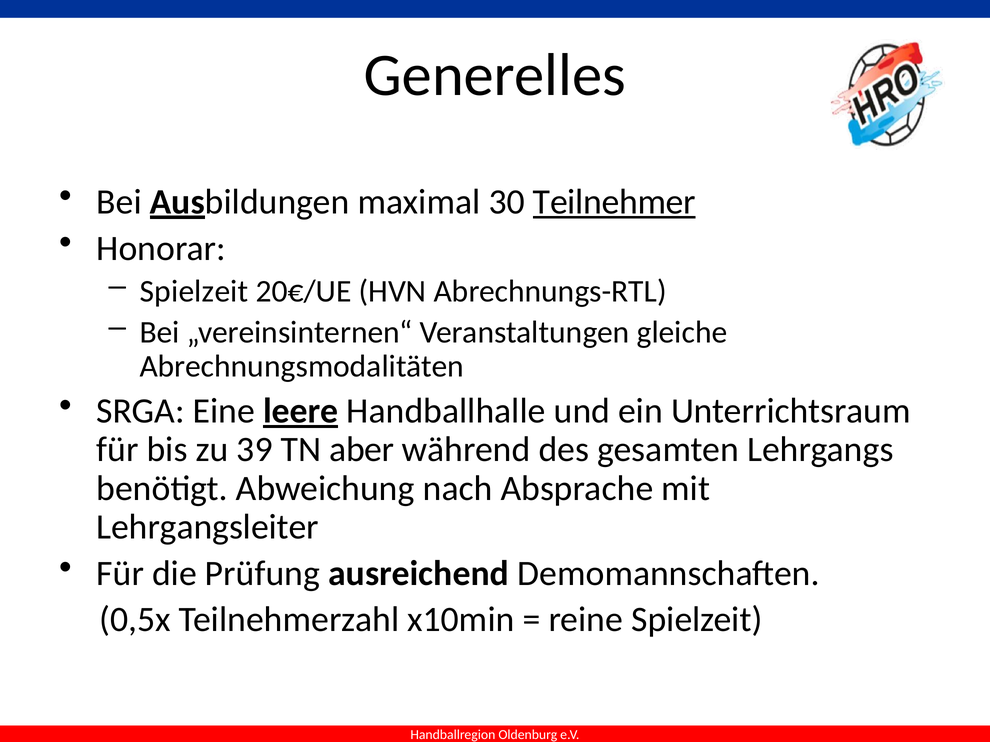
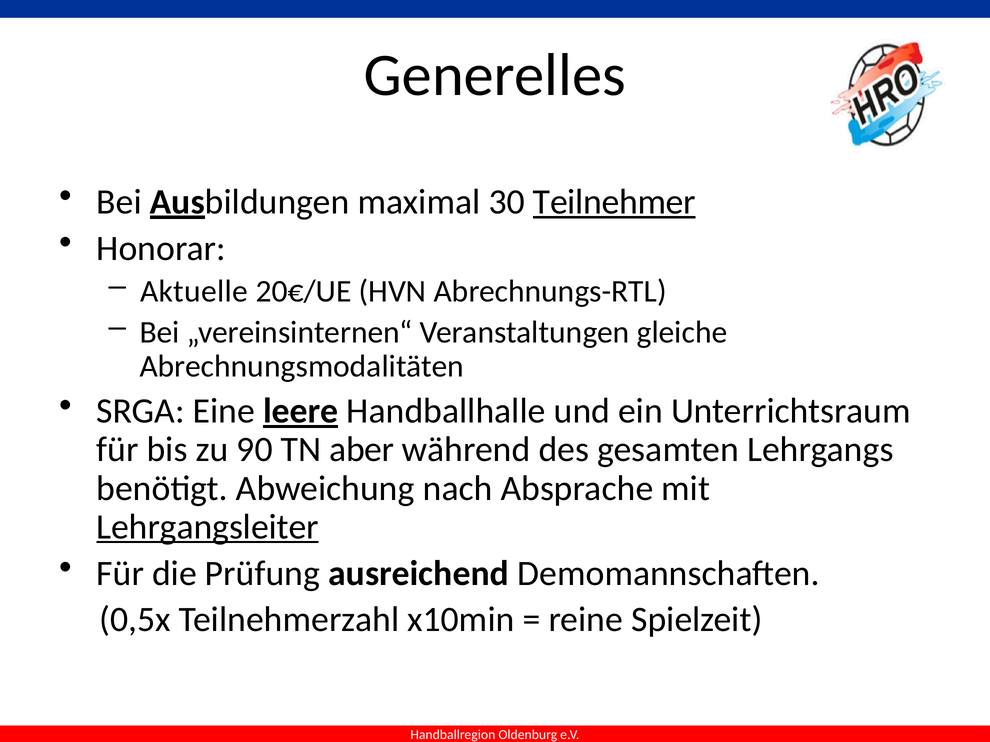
Spielzeit: Spielzeit -> Aktuelle (194, 291)
39: 39 -> 90 (255, 450)
Lehrgangsleiter underline: none -> present (208, 527)
